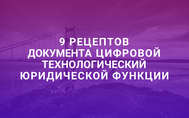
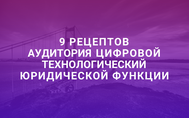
ДОКУМЕНТА: ДОКУМЕНТА -> АУДИТОРИЯ (60, 53)
